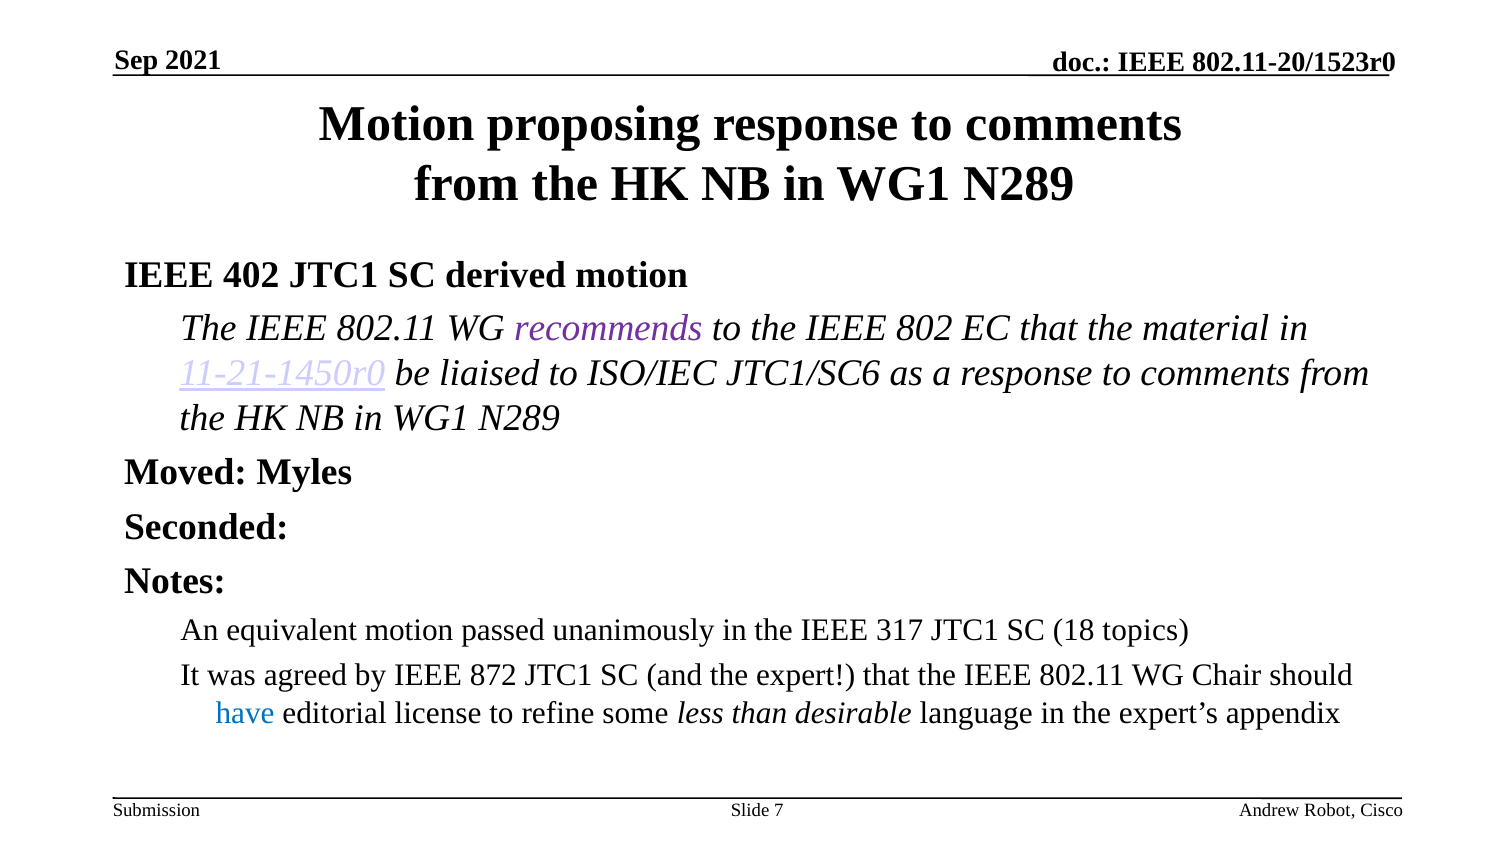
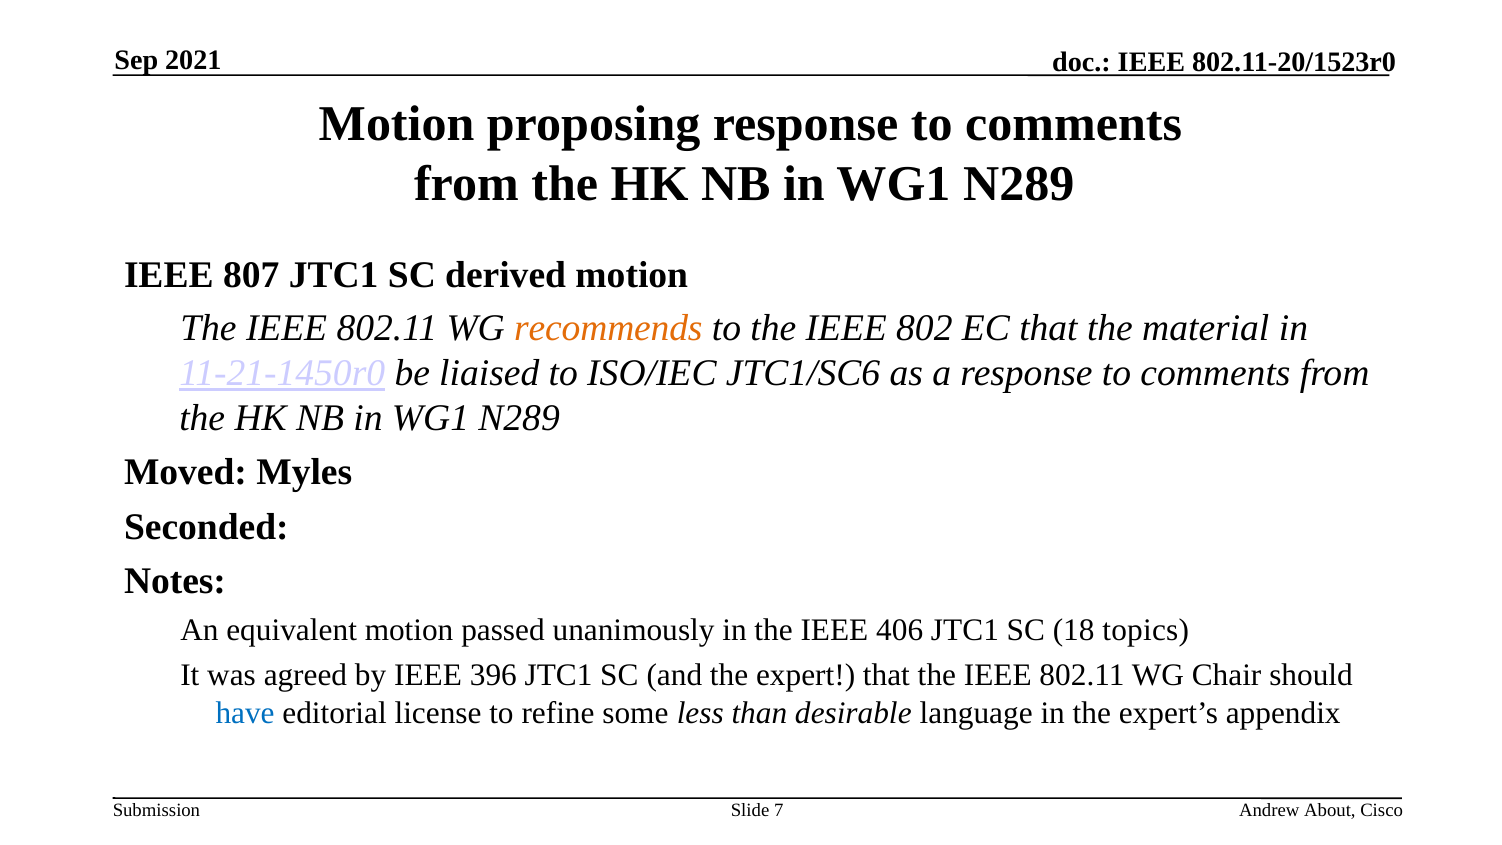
402: 402 -> 807 (251, 275)
recommends colour: purple -> orange (608, 328)
317: 317 -> 406 (900, 630)
872: 872 -> 396 (493, 675)
Robot: Robot -> About (1330, 810)
